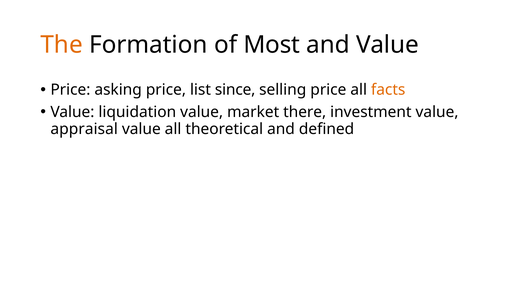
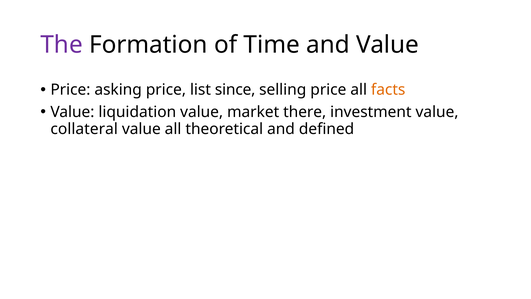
The colour: orange -> purple (62, 45)
Most: Most -> Time (272, 45)
appraisal: appraisal -> collateral (84, 129)
